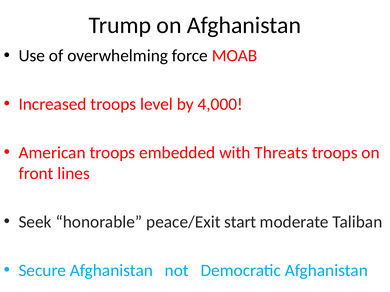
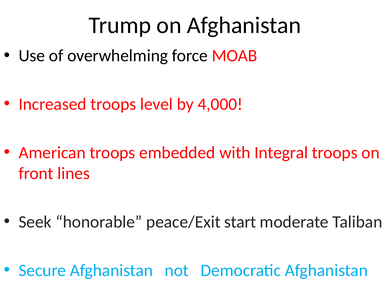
Threats: Threats -> Integral (281, 153)
